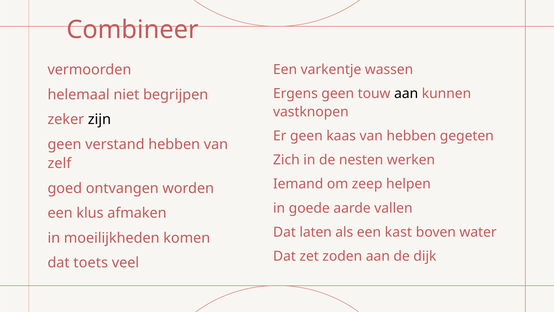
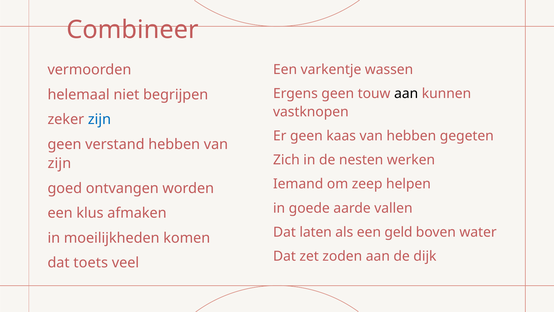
zijn colour: black -> blue (99, 119)
zelf: zelf -> zijn (59, 163)
kast: kast -> geld (398, 232)
